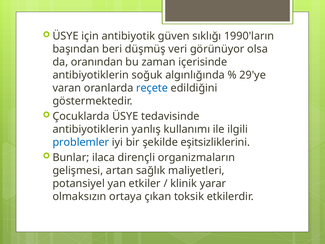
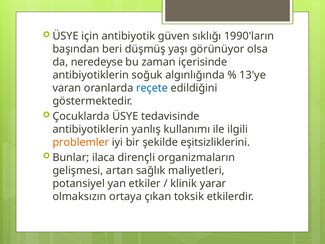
veri: veri -> yaşı (178, 49)
oranından: oranından -> neredeyse (97, 62)
29'ye: 29'ye -> 13'ye (253, 75)
problemler colour: blue -> orange (81, 142)
